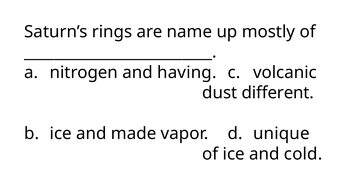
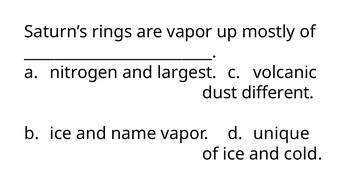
are name: name -> vapor (189, 32)
having: having -> largest (187, 72)
made: made -> name (134, 133)
